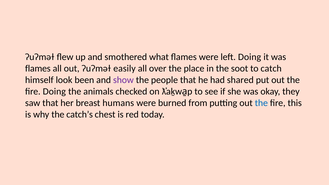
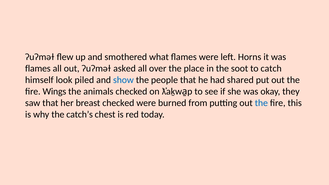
left Doing: Doing -> Horns (250, 57)
easily: easily -> asked (125, 68)
been: been -> piled (84, 80)
show colour: purple -> blue (123, 80)
fire Doing: Doing -> Wings (54, 91)
breast humans: humans -> checked (118, 103)
